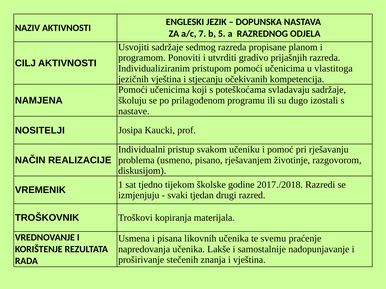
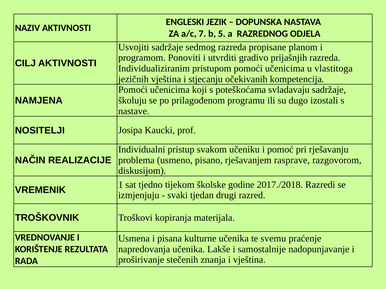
životinje: životinje -> rasprave (292, 160)
likovnih: likovnih -> kulturne (200, 239)
